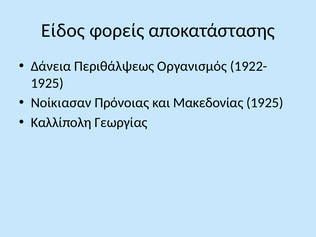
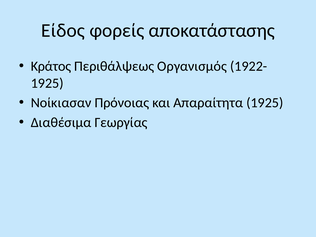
Δάνεια: Δάνεια -> Κράτος (51, 66)
Μακεδονίας: Μακεδονίας -> Απαραίτητα (208, 103)
Καλλίπολη: Καλλίπολη -> Διαθέσιμα (61, 122)
